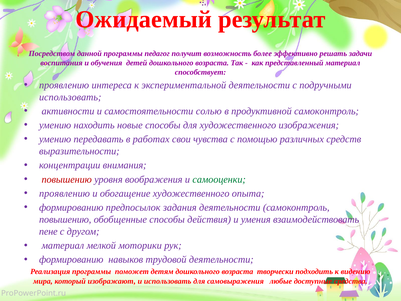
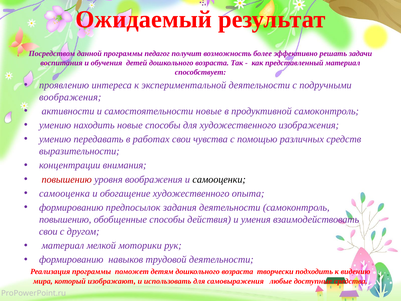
использовать: использовать -> воображения (70, 97)
самостоятельности солью: солью -> новые (209, 111)
самооценки colour: green -> black (219, 179)
проявлению: проявлению -> самооценка (64, 193)
пене: пене -> свои (48, 231)
